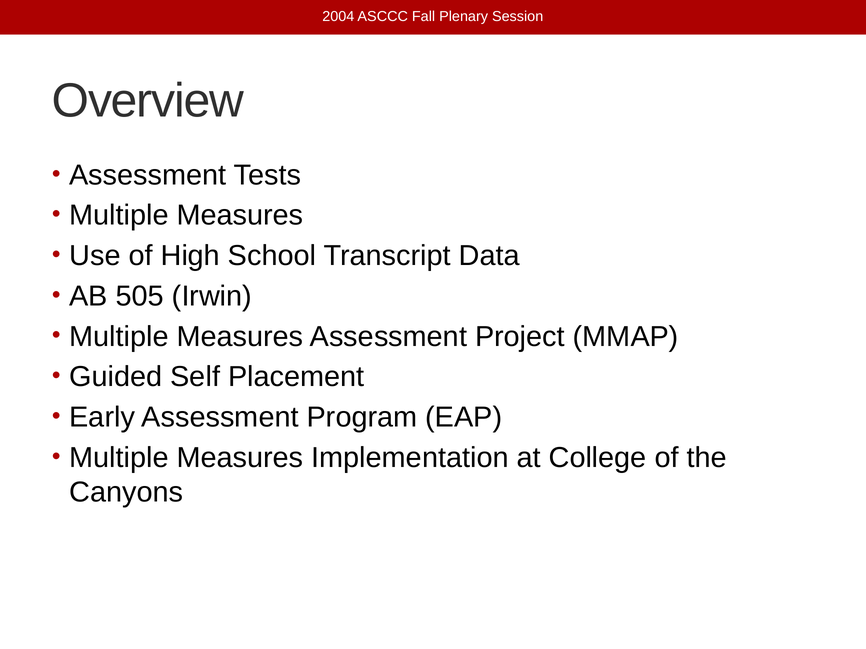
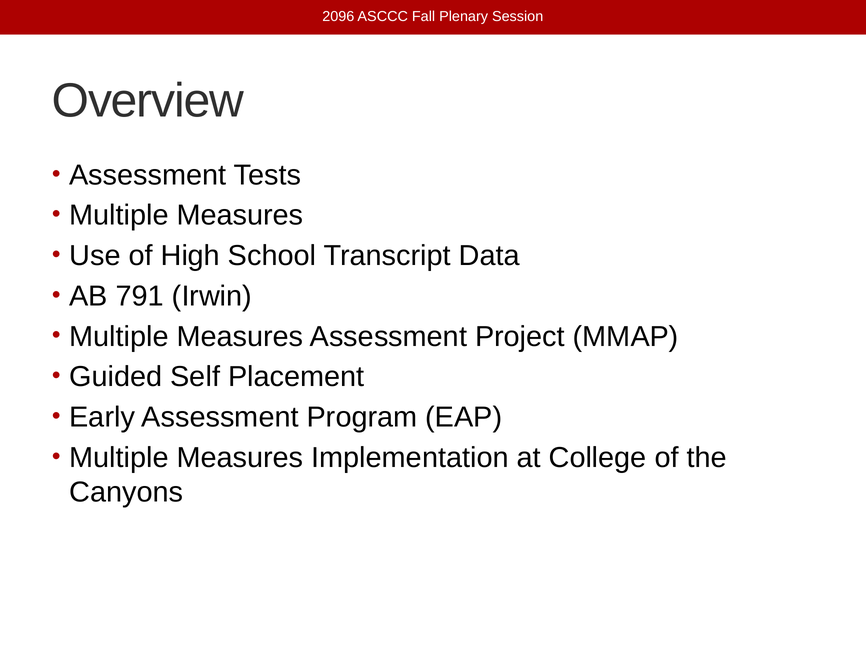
2004: 2004 -> 2096 (338, 17)
505: 505 -> 791 (140, 296)
